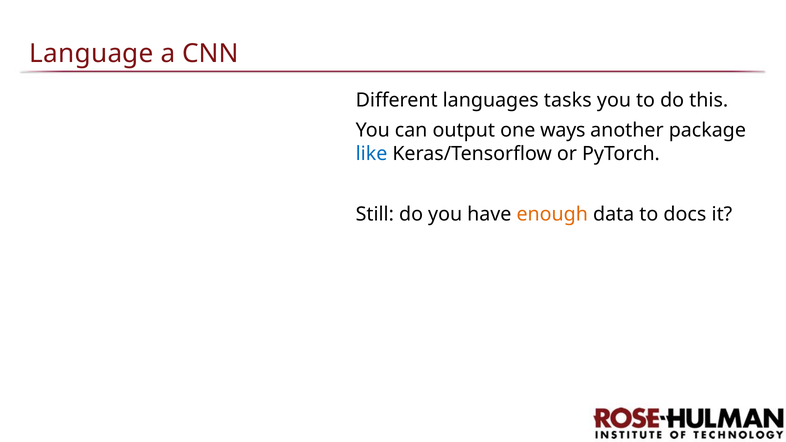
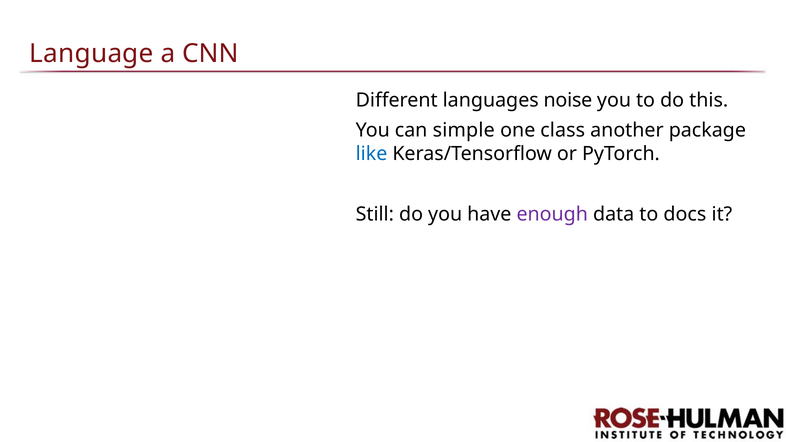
tasks: tasks -> noise (568, 100)
output: output -> simple (464, 130)
ways: ways -> class (563, 130)
enough colour: orange -> purple (552, 214)
